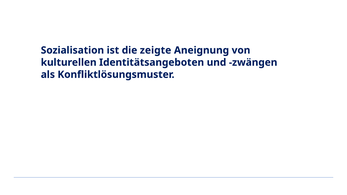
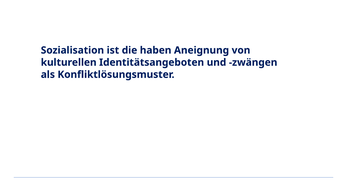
zeigte: zeigte -> haben (156, 50)
